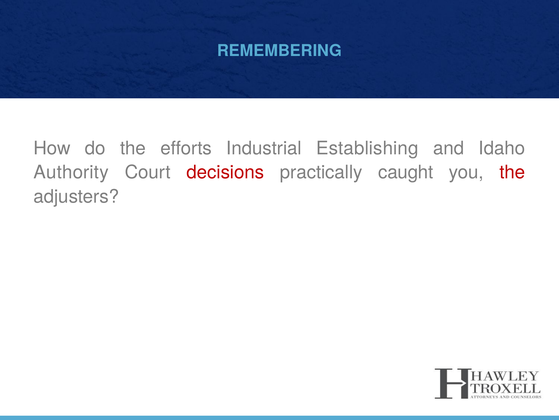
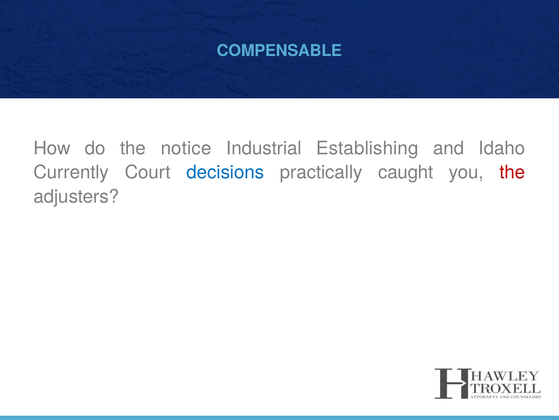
REMEMBERING: REMEMBERING -> COMPENSABLE (280, 51)
efforts: efforts -> notice (186, 148)
Authority: Authority -> Currently (71, 172)
decisions colour: red -> blue (225, 172)
